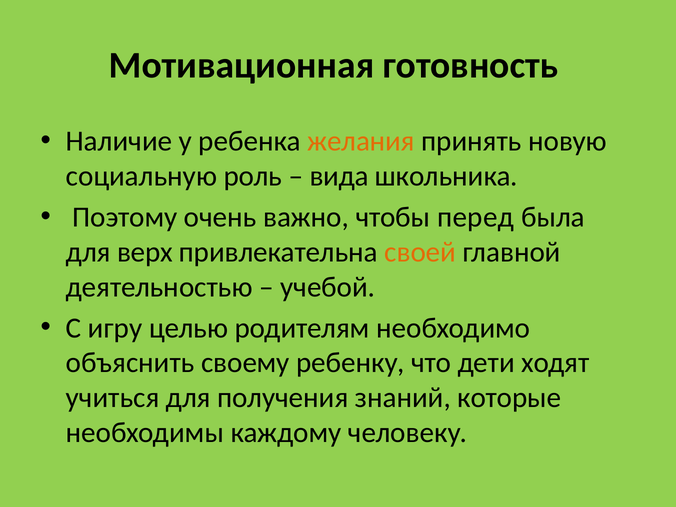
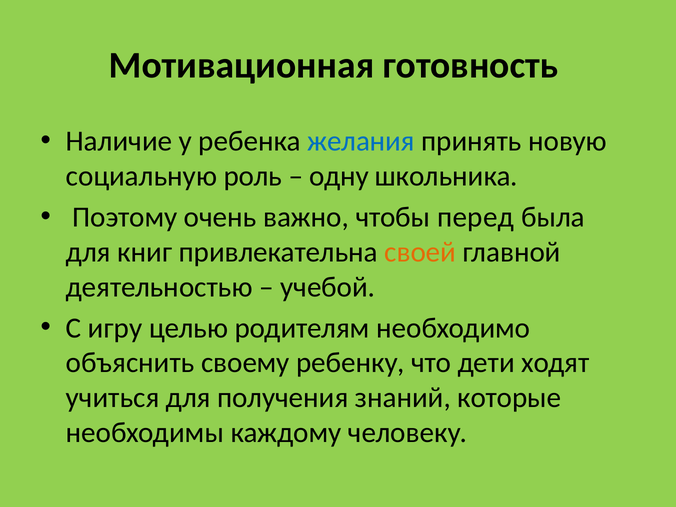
желания colour: orange -> blue (361, 141)
вида: вида -> одну (339, 176)
верх: верх -> книг (145, 252)
